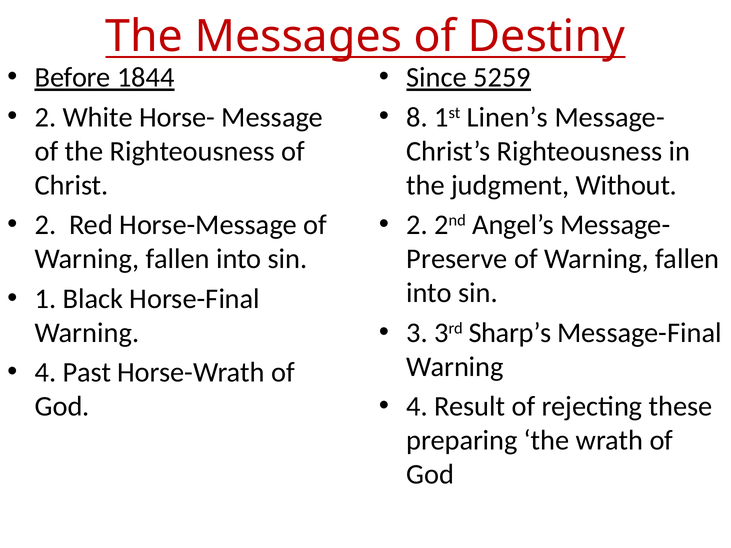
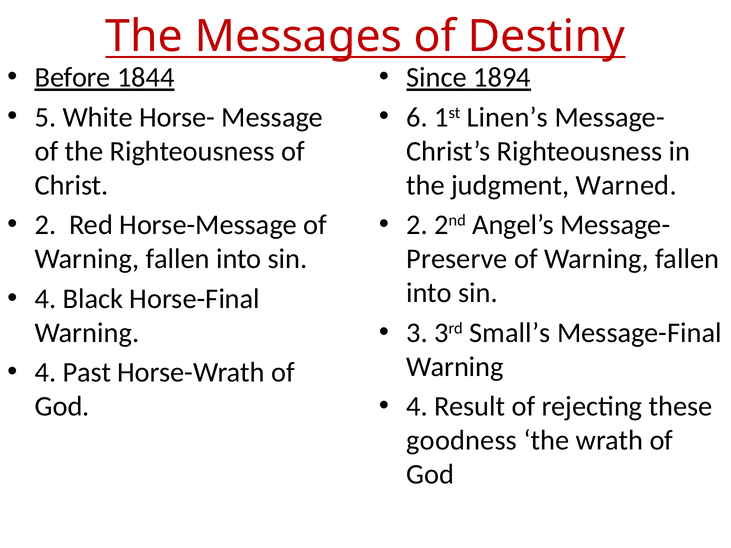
5259: 5259 -> 1894 (502, 77)
2: 2 -> 5 (46, 117)
8: 8 -> 6 (417, 117)
Without: Without -> Warned (626, 185)
1: 1 -> 4 (46, 299)
Sharp’s: Sharp’s -> Small’s (510, 333)
preparing: preparing -> goodness (462, 441)
